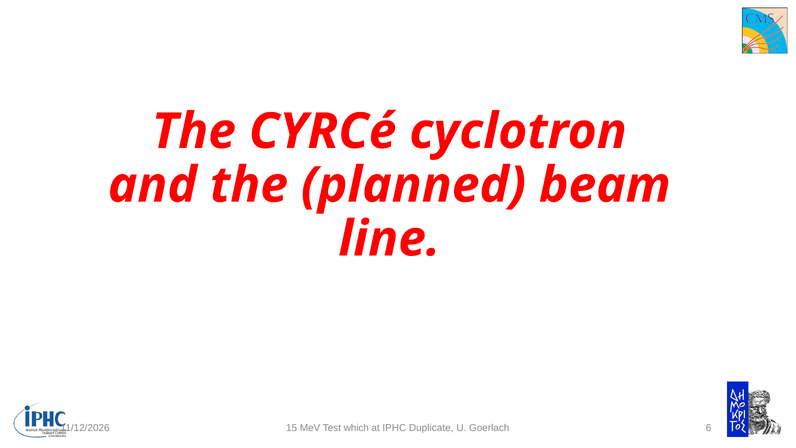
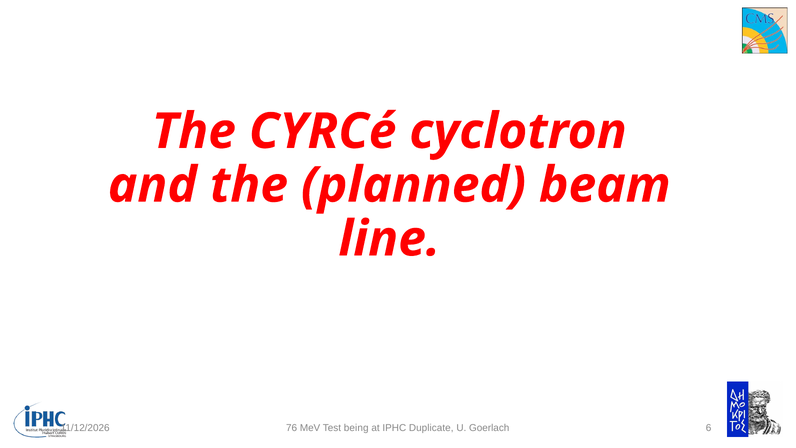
15: 15 -> 76 (292, 428)
which: which -> being (356, 428)
